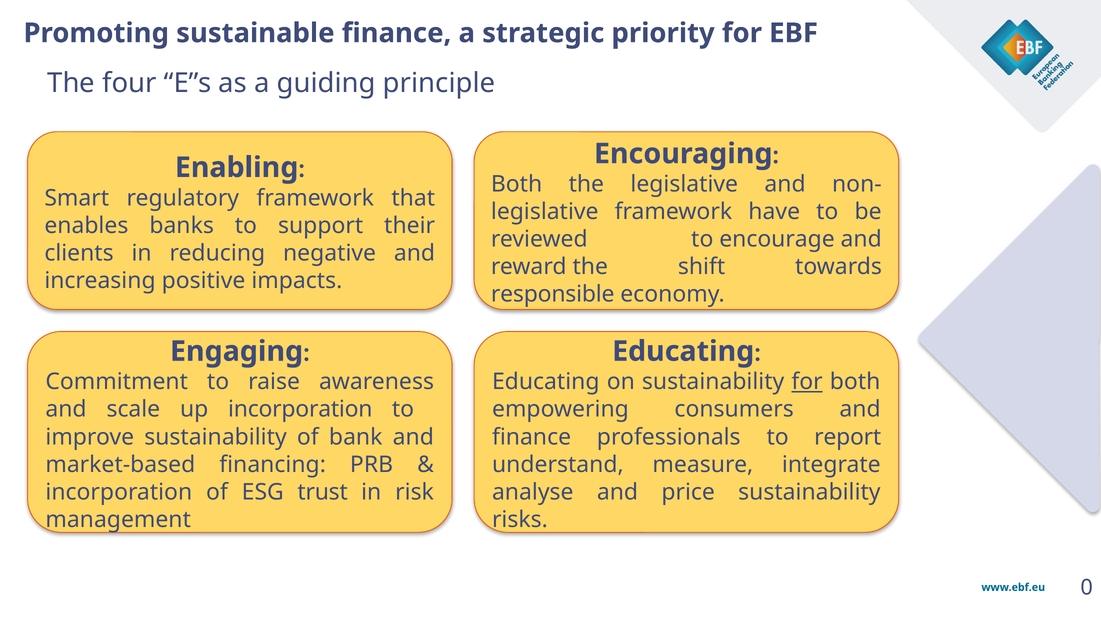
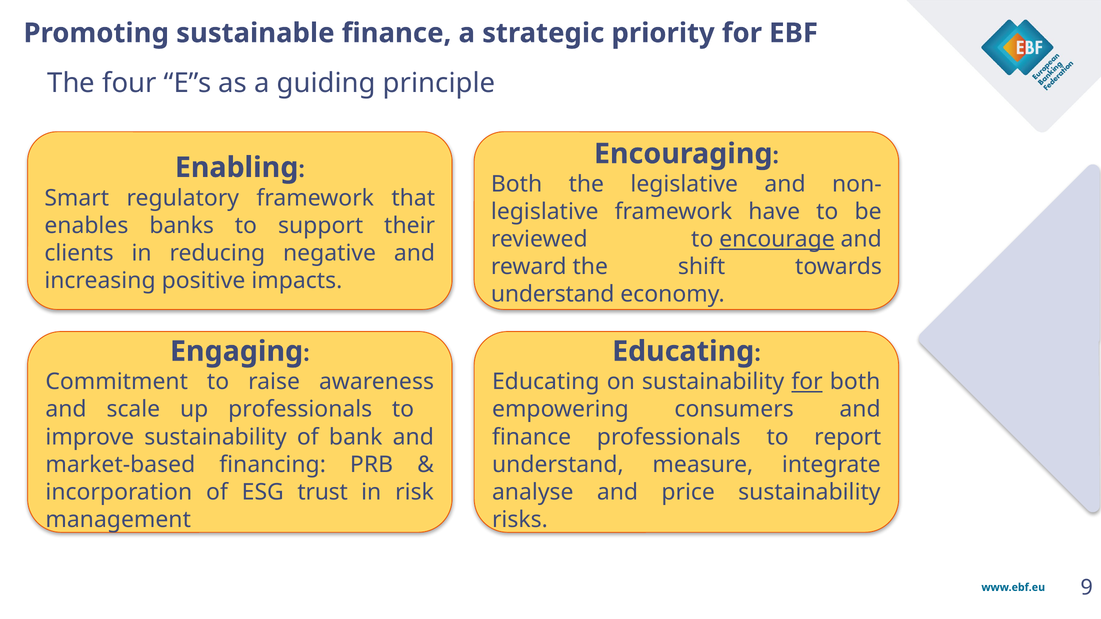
encourage underline: none -> present (777, 239)
responsible: responsible -> understand (553, 295)
up incorporation: incorporation -> professionals (300, 410)
0: 0 -> 9 (1087, 588)
